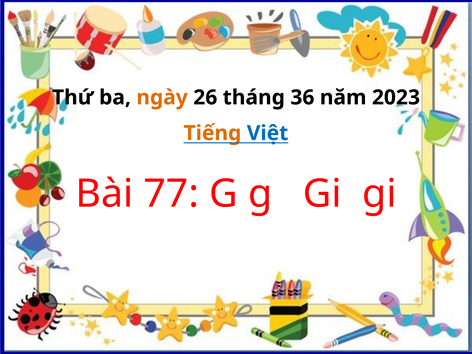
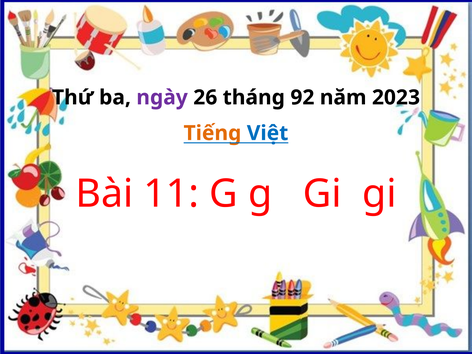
ngày colour: orange -> purple (162, 97)
36: 36 -> 92 (302, 97)
77: 77 -> 11 (171, 194)
